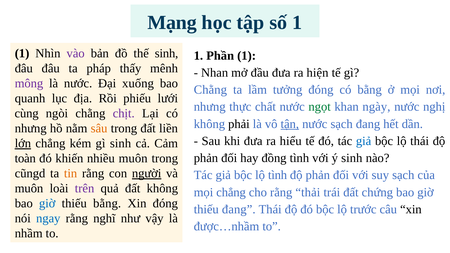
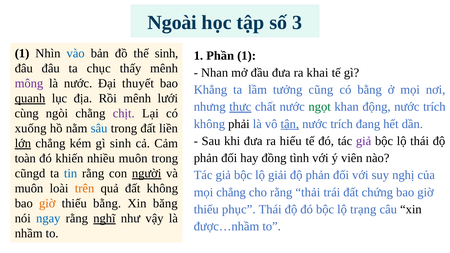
Mạng: Mạng -> Ngoài (172, 22)
số 1: 1 -> 3 (297, 22)
vào colour: purple -> blue (76, 54)
pháp: pháp -> chục (99, 69)
hiện: hiện -> khai (317, 73)
xuống: xuống -> thuyết (138, 84)
Chằng: Chằng -> Khẳng (210, 90)
tưởng đóng: đóng -> cũng (321, 90)
quanh underline: none -> present (30, 99)
Rồi phiếu: phiếu -> mênh (137, 99)
thực underline: none -> present (240, 107)
ngày: ngày -> động (376, 107)
nghị: nghị -> trích (434, 107)
sạch: sạch -> trích (342, 124)
nhưng: nhưng -> xuống (31, 129)
sâu colour: orange -> blue (99, 129)
giả colour: blue -> purple (364, 141)
ý sinh: sinh -> viên (352, 158)
tin colour: orange -> blue (71, 174)
lộ tình: tình -> giải (277, 175)
suy sạch: sạch -> nghị (403, 175)
trên colour: purple -> orange (85, 189)
giờ colour: blue -> orange (47, 204)
Xin đóng: đóng -> băng (165, 204)
thiếu đang: đang -> phục (239, 209)
trước: trước -> trạng (363, 209)
nghĩ underline: none -> present (104, 219)
